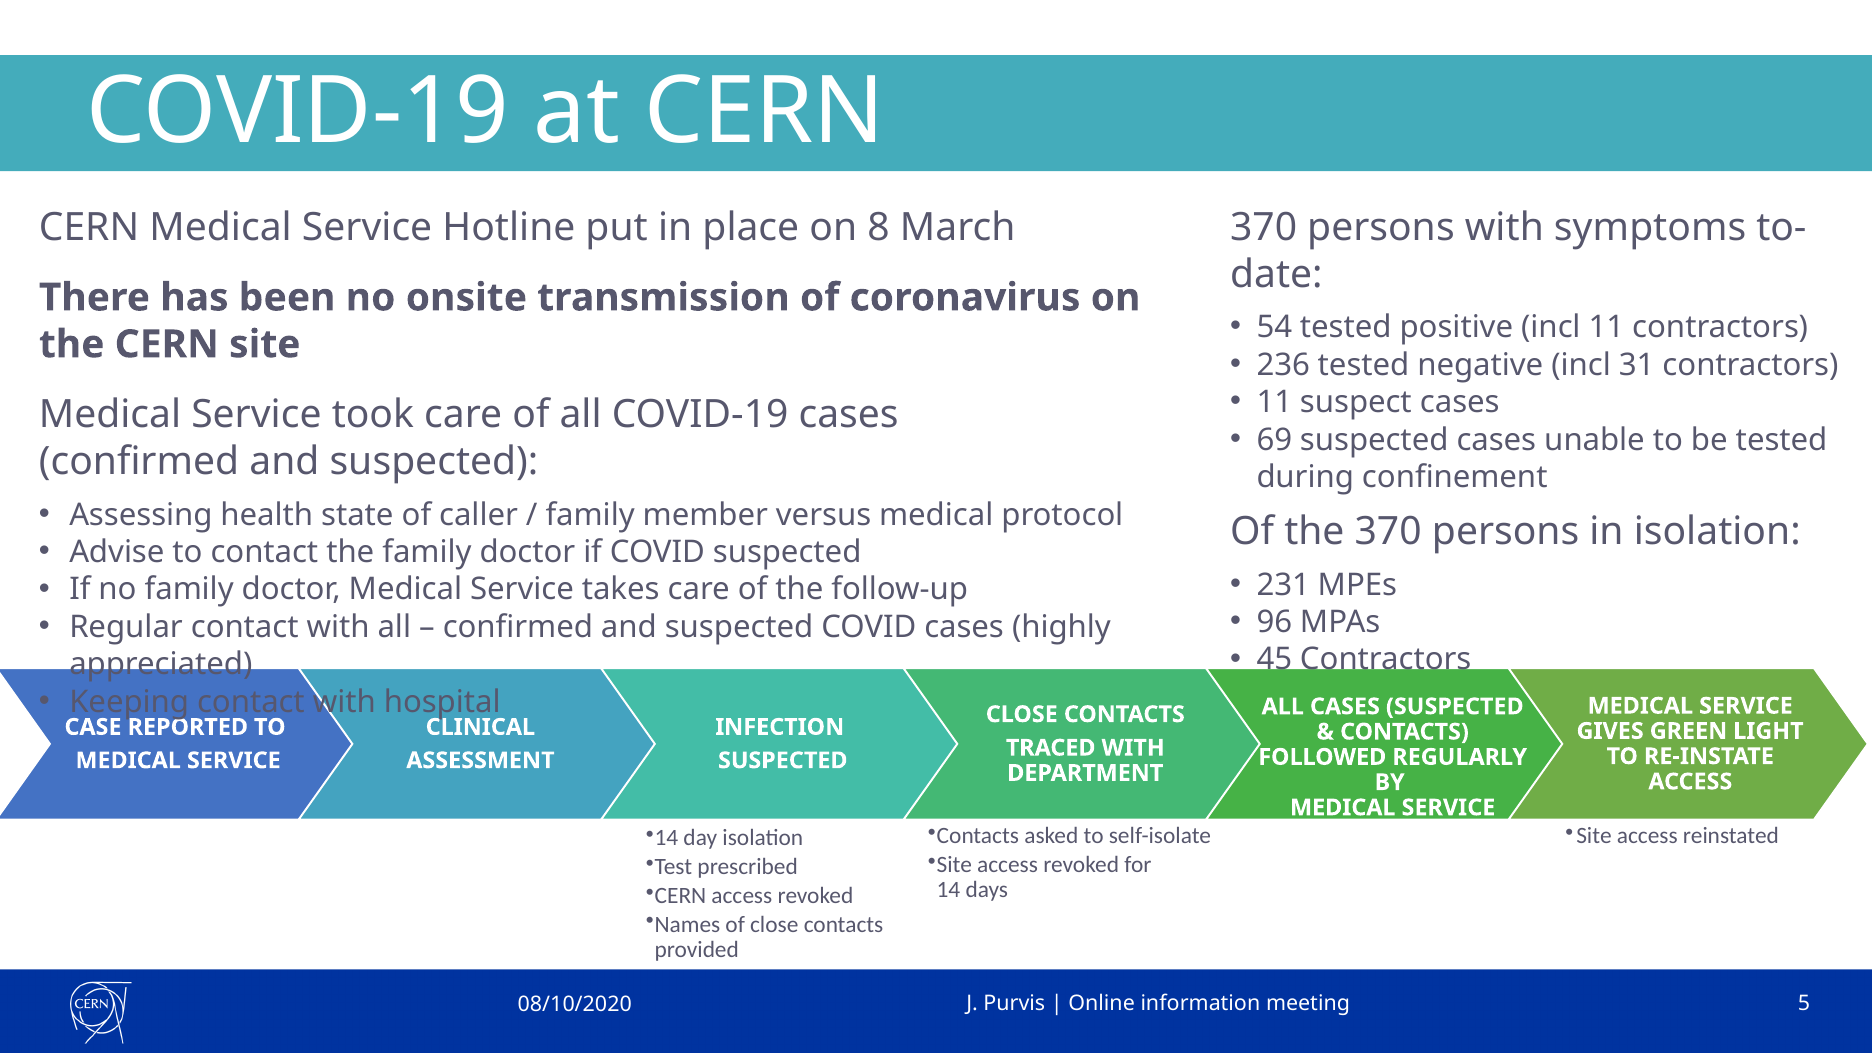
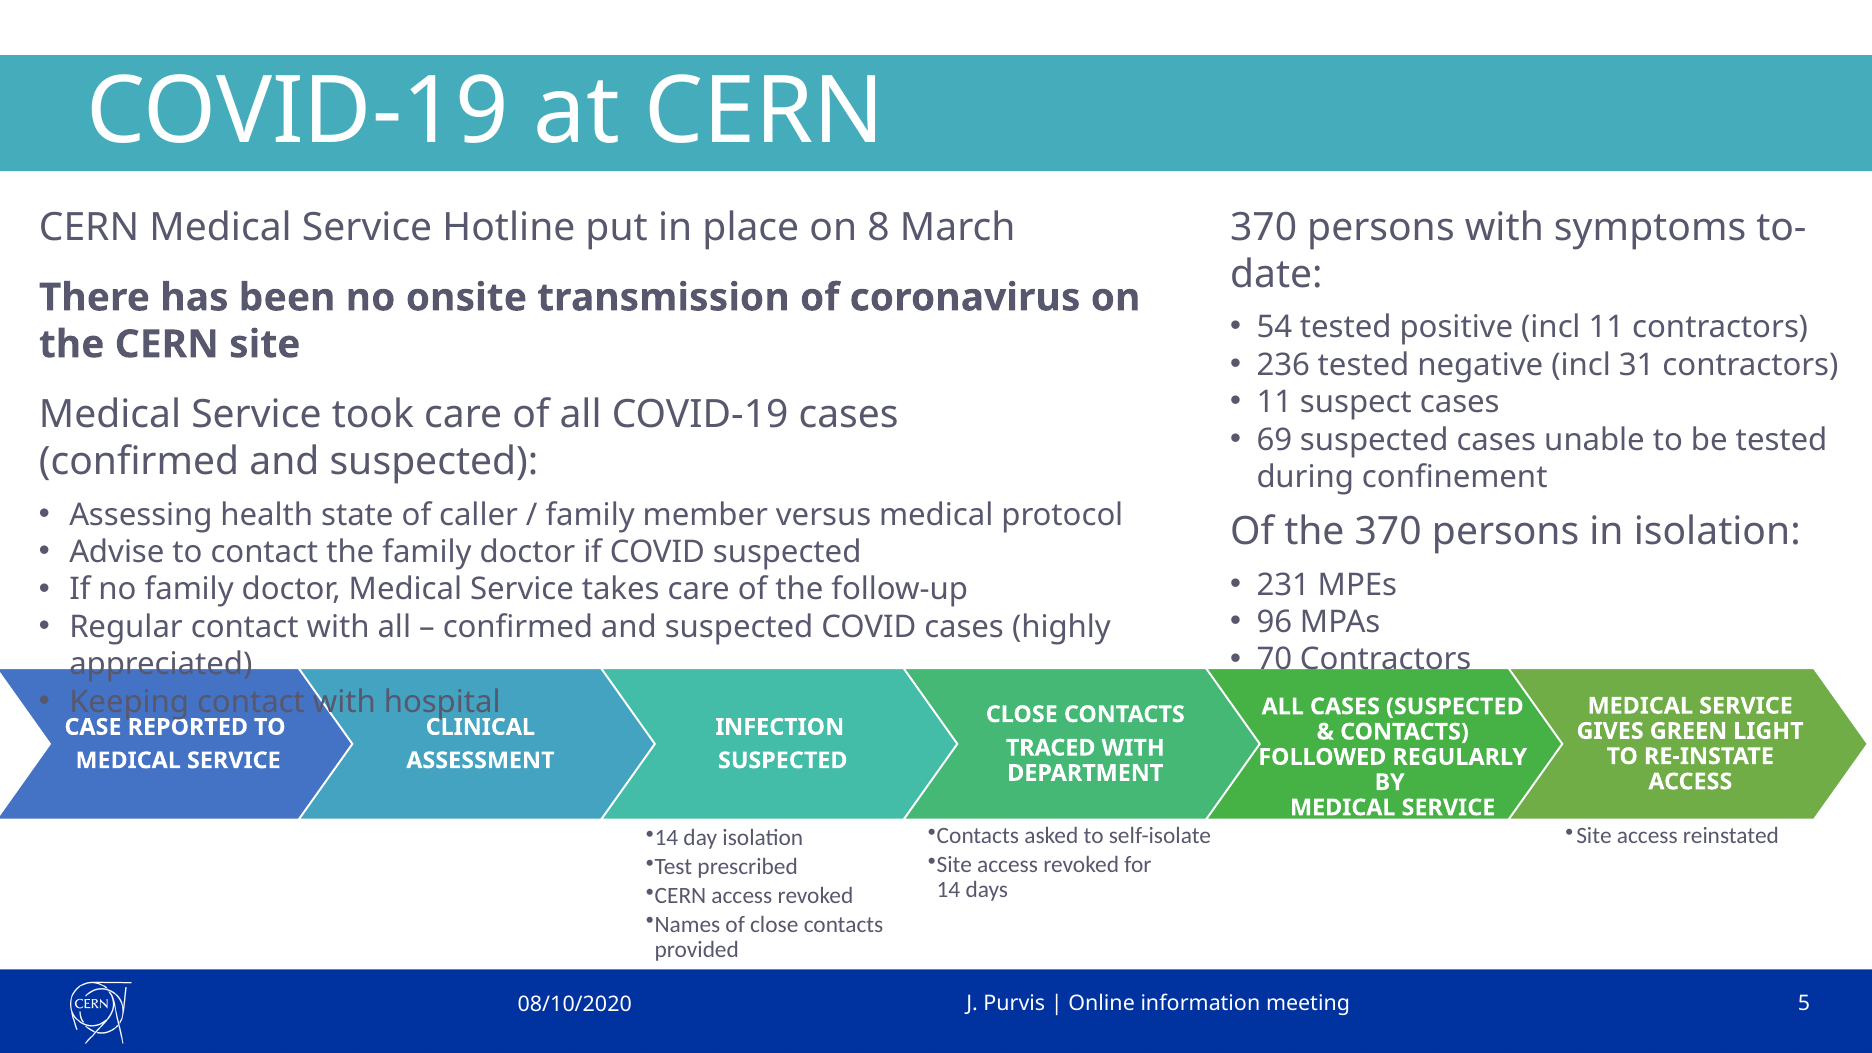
45: 45 -> 70 (1274, 660)
